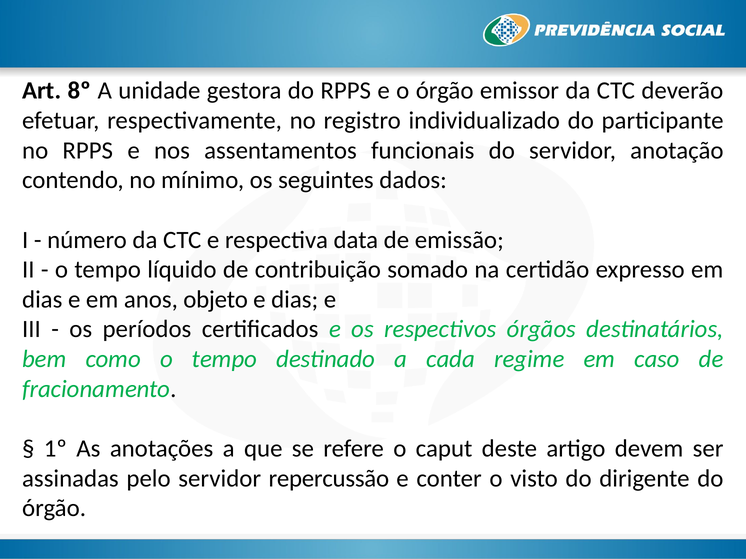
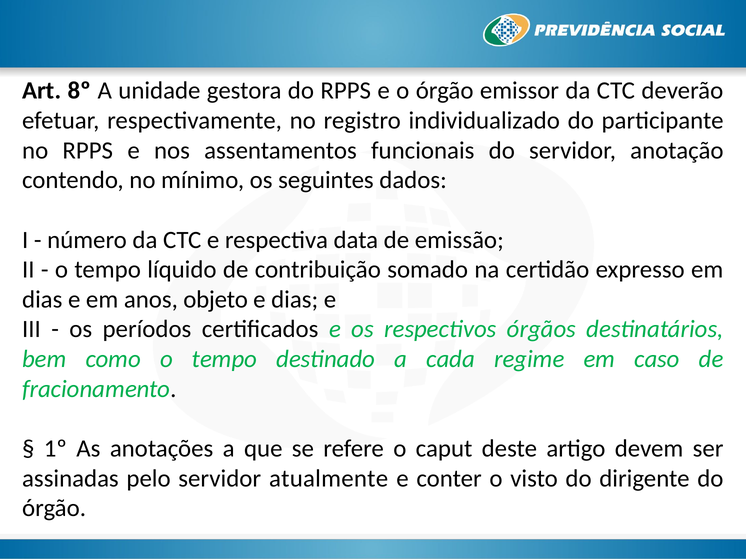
repercussão: repercussão -> atualmente (329, 479)
